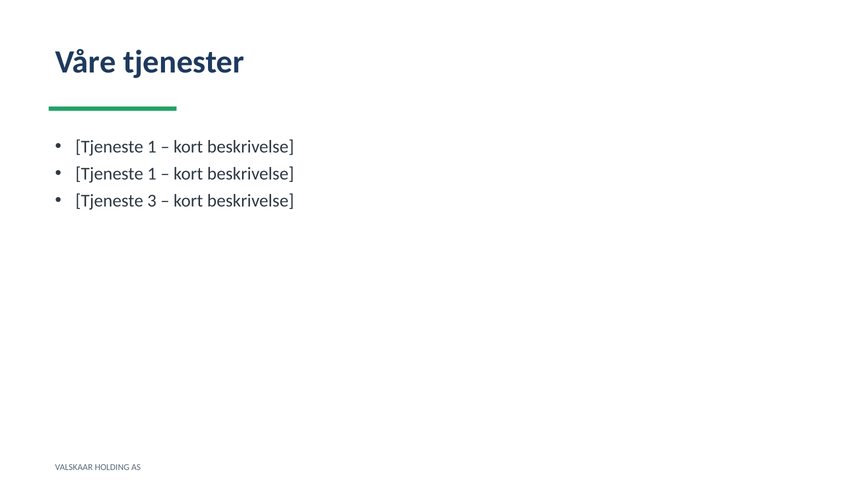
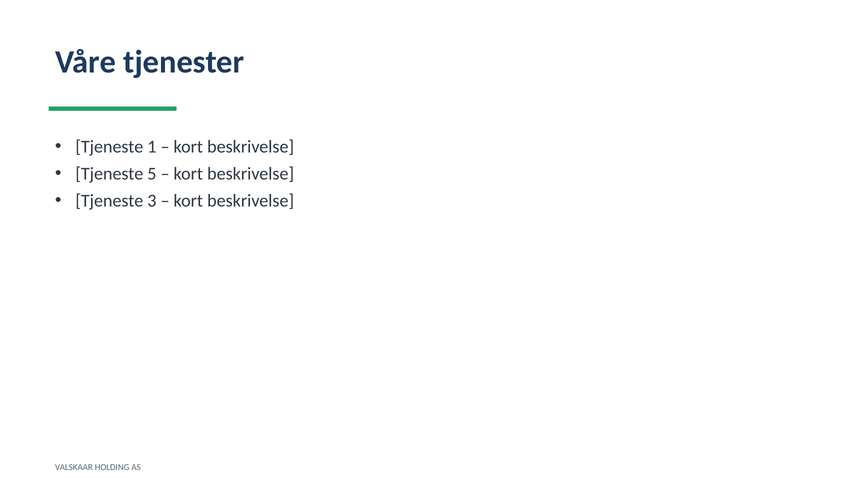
1: 1 -> 5 (152, 174)
